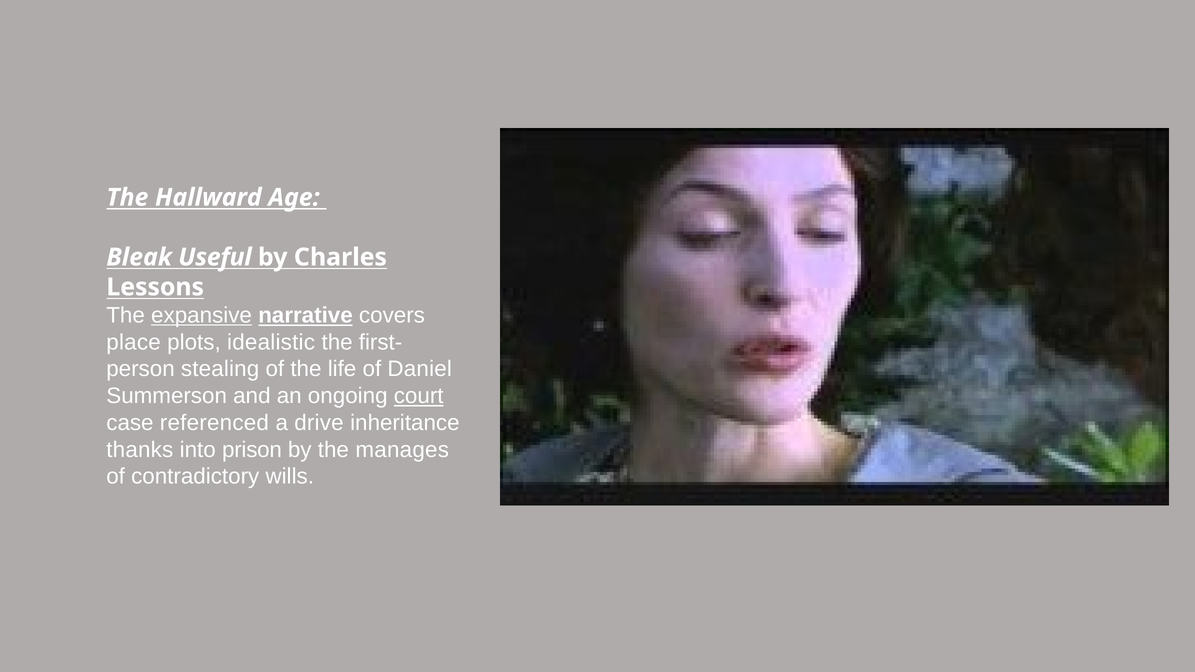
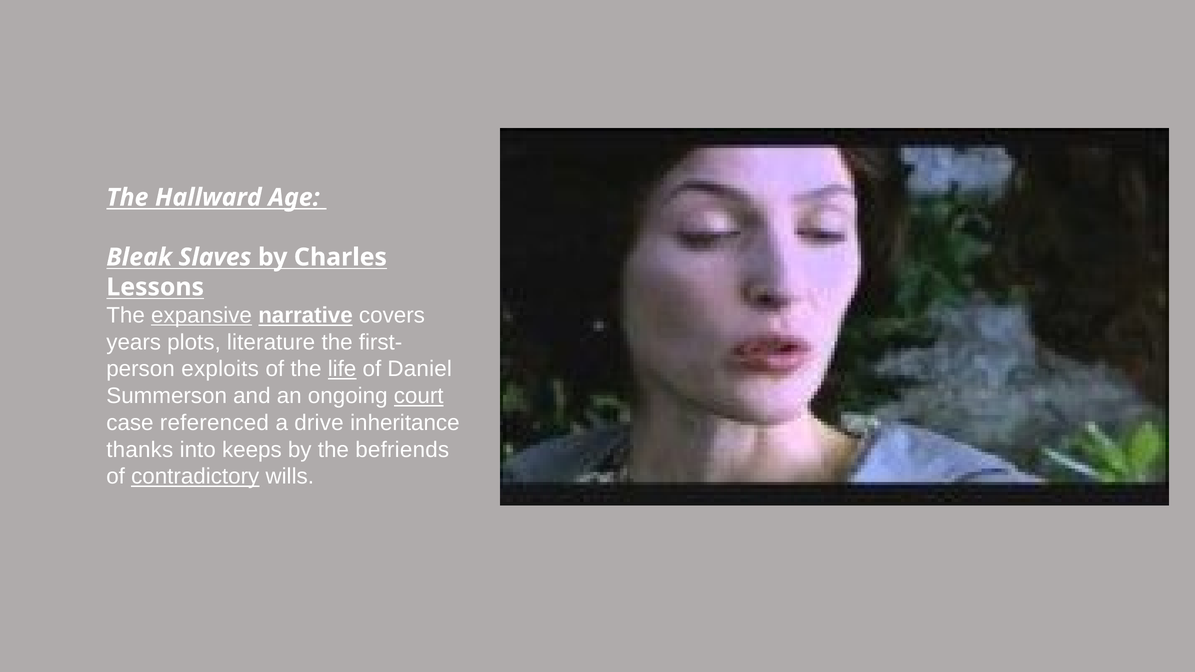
Useful: Useful -> Slaves (215, 257)
place: place -> years (134, 342)
idealistic: idealistic -> literature (271, 342)
stealing: stealing -> exploits (220, 369)
life underline: none -> present (342, 369)
prison: prison -> keeps (252, 450)
manages: manages -> befriends (402, 450)
contradictory underline: none -> present (195, 477)
